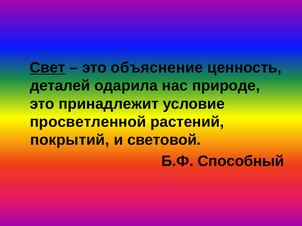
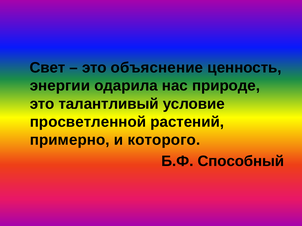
Свет underline: present -> none (47, 68)
деталей: деталей -> энергии (60, 86)
принадлежит: принадлежит -> талантливый (109, 104)
покрытий: покрытий -> примерно (70, 140)
световой: световой -> которого (164, 140)
